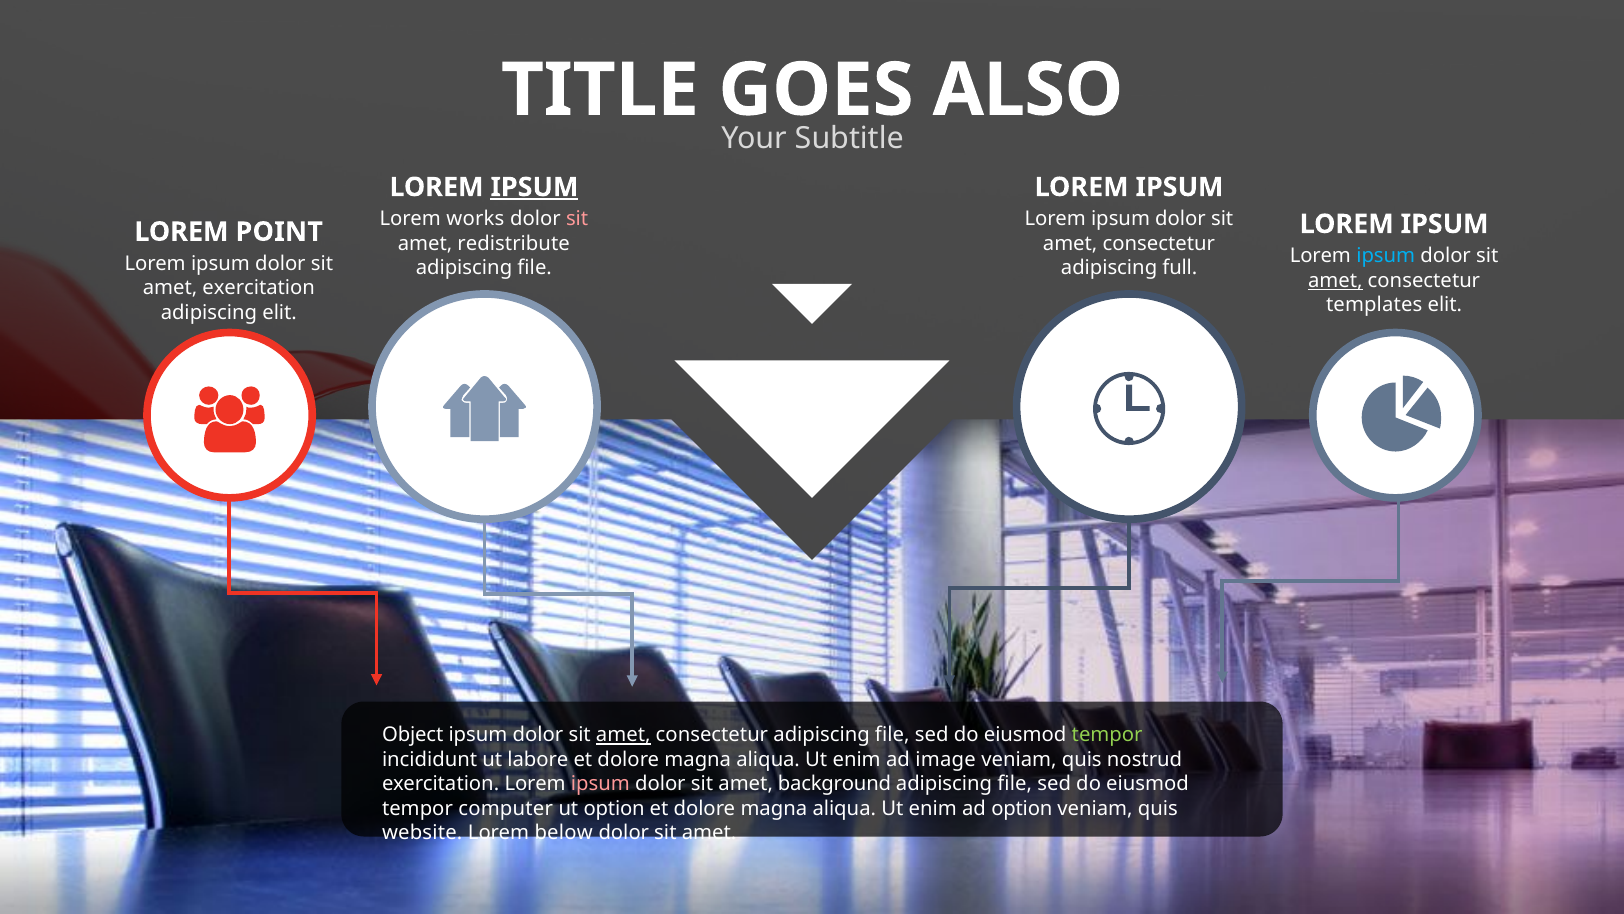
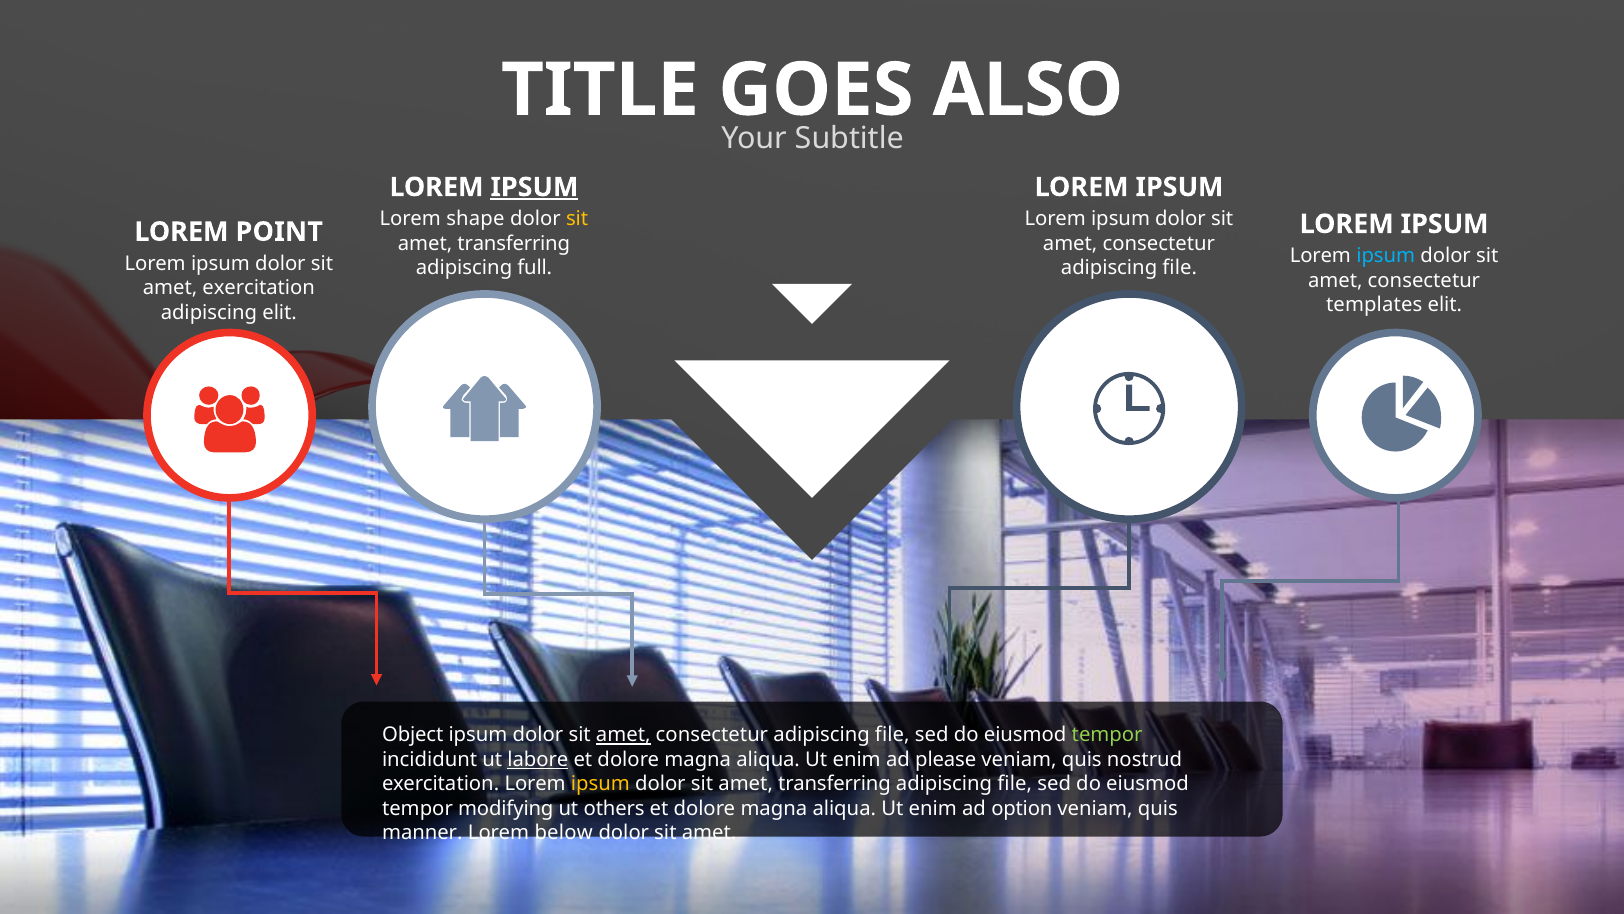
works: works -> shape (475, 219)
sit colour: pink -> yellow (577, 219)
redistribute: redistribute -> transferring (514, 243)
file: file -> full (535, 268)
full: full -> file (1180, 268)
amet underline: present -> none (1335, 280)
labore underline: none -> present (538, 759)
image: image -> please (946, 759)
ipsum colour: pink -> yellow (600, 784)
background: background -> transferring (834, 784)
computer: computer -> modifying (506, 808)
ut option: option -> others (614, 808)
website: website -> manner (422, 832)
